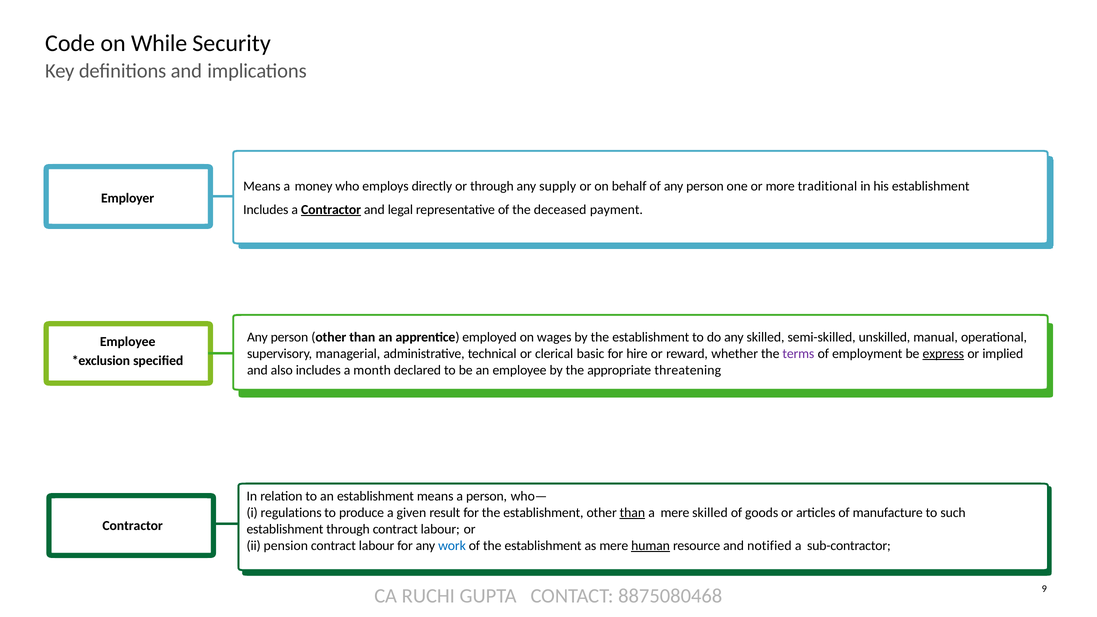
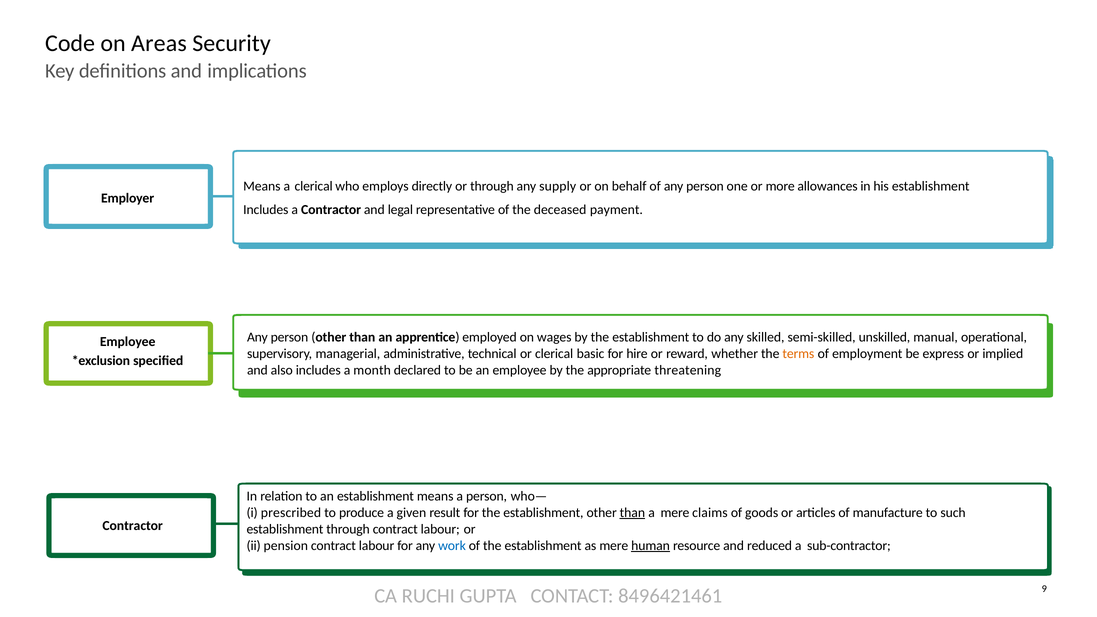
While: While -> Areas (159, 43)
a money: money -> clerical (314, 186)
traditional: traditional -> allowances (828, 186)
Contractor underline: present -> none (331, 210)
terms colour: purple -> orange (798, 354)
express underline: present -> none (943, 354)
regulations: regulations -> prescribed (291, 513)
mere skilled: skilled -> claims (710, 513)
notified: notified -> reduced (770, 546)
8875080468: 8875080468 -> 8496421461 (670, 596)
